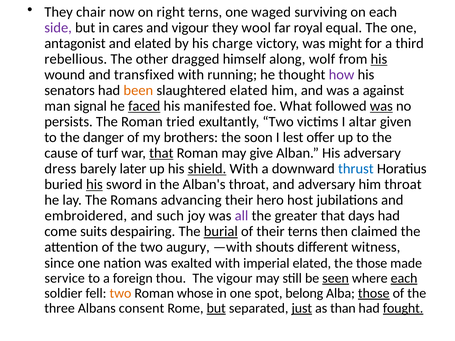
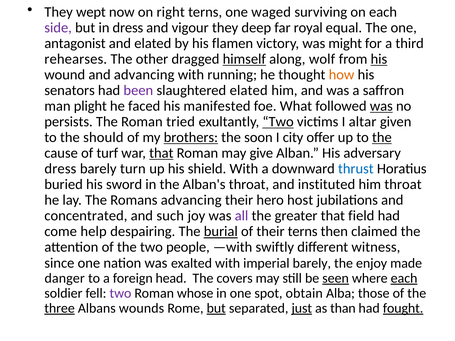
chair: chair -> wept (91, 12)
in cares: cares -> dress (128, 28)
wool: wool -> deep (256, 28)
charge: charge -> flamen (233, 43)
rebellious: rebellious -> rehearses (76, 59)
himself underline: none -> present (244, 59)
and transfixed: transfixed -> advancing (144, 75)
how colour: purple -> orange (342, 75)
been colour: orange -> purple (138, 90)
against: against -> saffron (383, 90)
signal: signal -> plight (90, 106)
faced underline: present -> none (144, 106)
Two underline: none -> present (278, 122)
danger: danger -> should (103, 138)
brothers underline: none -> present (191, 138)
lest: lest -> city (293, 138)
the underline: none -> present (382, 138)
later: later -> turn (133, 169)
shield underline: present -> none (207, 169)
his underline: present -> none (94, 185)
and adversary: adversary -> instituted (327, 185)
embroidered: embroidered -> concentrated (86, 216)
days: days -> field (361, 216)
suits: suits -> help (94, 232)
augury: augury -> people (188, 247)
shouts: shouts -> swiftly (275, 247)
imperial elated: elated -> barely (312, 263)
the those: those -> enjoy (372, 263)
service: service -> danger (65, 278)
thou: thou -> head (171, 278)
The vigour: vigour -> covers (235, 278)
two colour: orange -> purple (120, 293)
belong: belong -> obtain (304, 293)
those underline: present -> none (374, 293)
three underline: none -> present (60, 308)
consent: consent -> wounds (142, 308)
